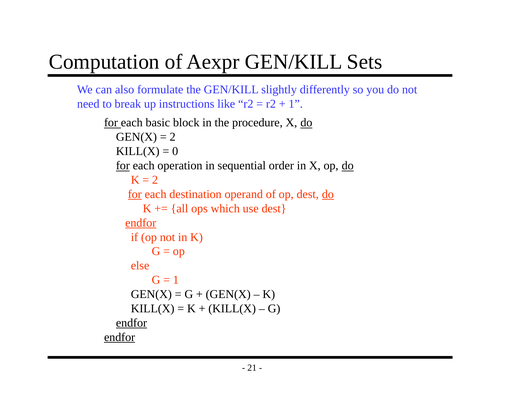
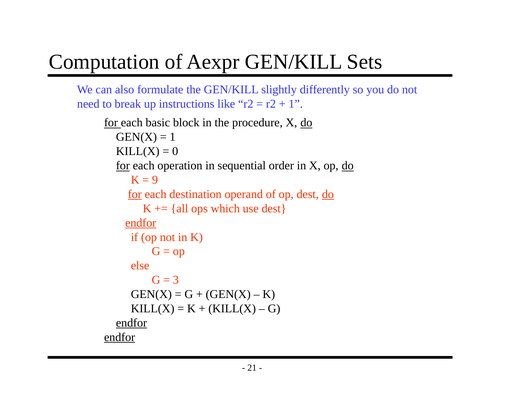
2: 2 -> 1 (173, 137)
2: 2 -> 9 (155, 180)
1: 1 -> 3 (176, 280)
